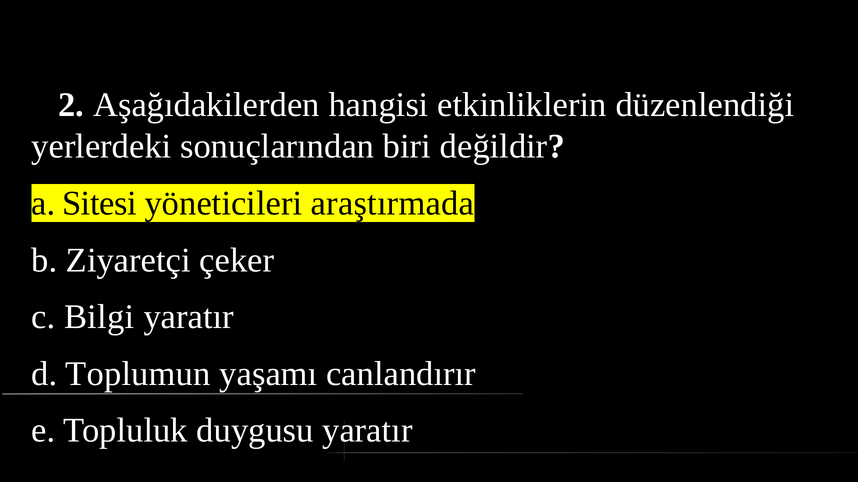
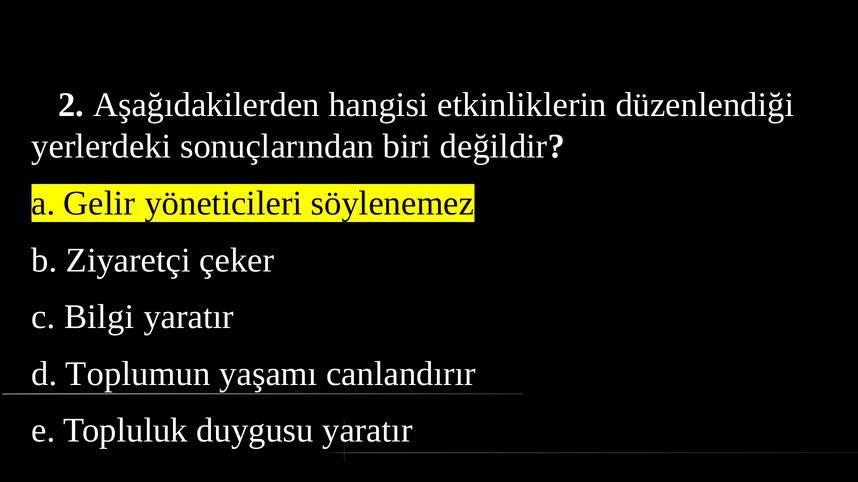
Sitesi: Sitesi -> Gelir (99, 204)
araştırmada: araştırmada -> söylenemez (392, 204)
